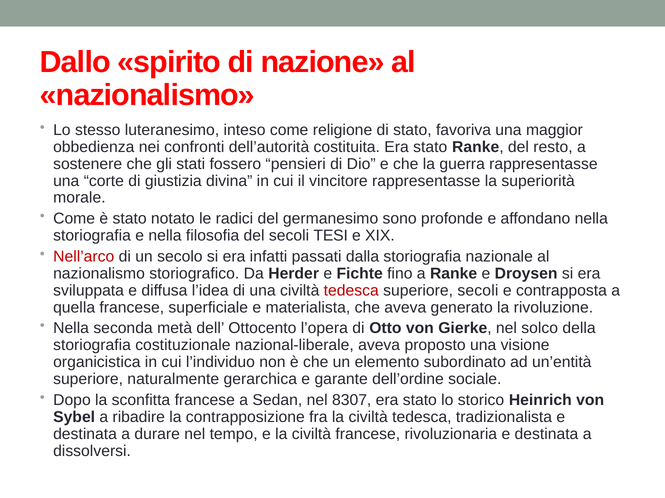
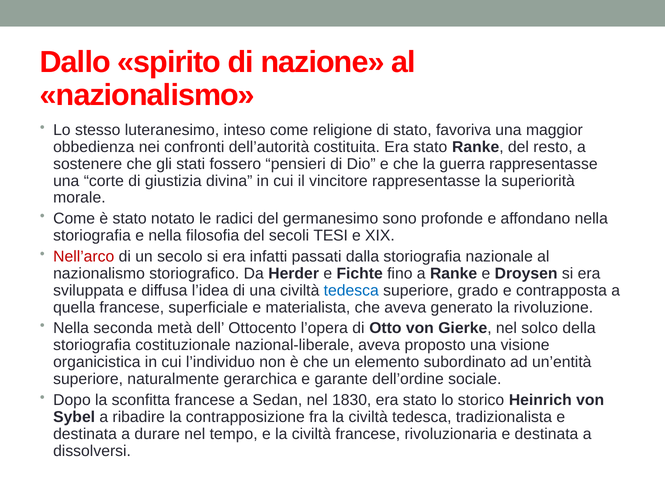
tedesca colour: red -> blue (351, 291)
superiore secoli: secoli -> grado (478, 291)
8307: 8307 -> 1830 (352, 401)
